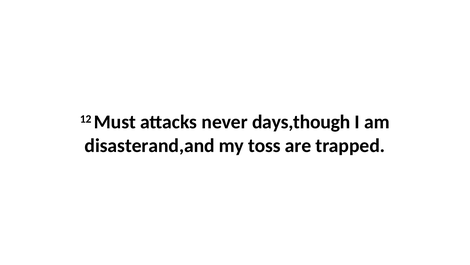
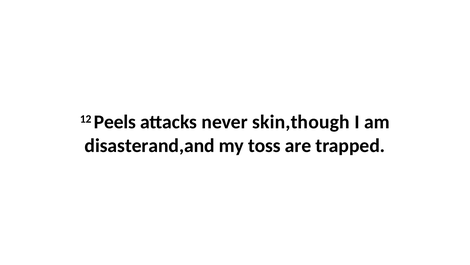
Must: Must -> Peels (115, 122)
days,though: days,though -> skin,though (301, 122)
